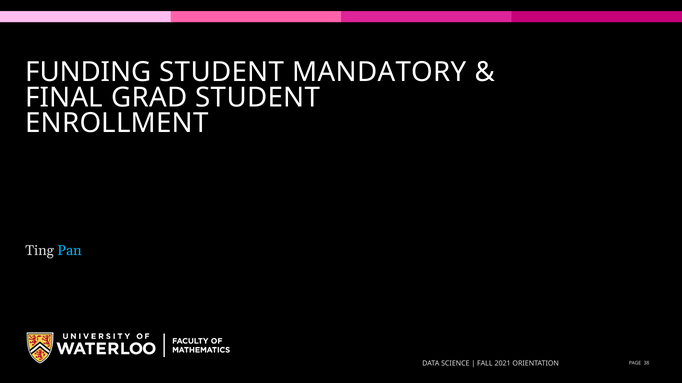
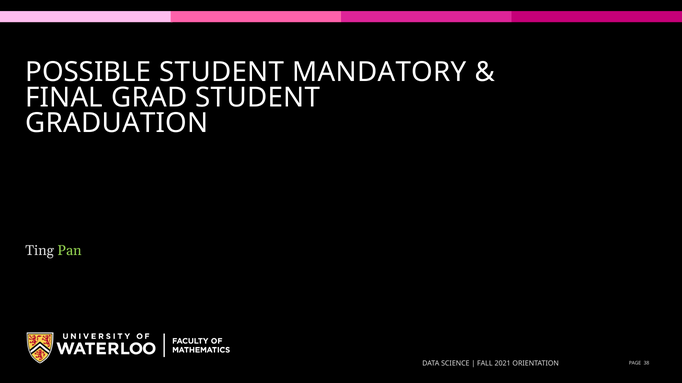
FUNDING: FUNDING -> POSSIBLE (88, 72)
ENROLLMENT: ENROLLMENT -> GRADUATION (117, 123)
Pan colour: light blue -> light green (69, 251)
